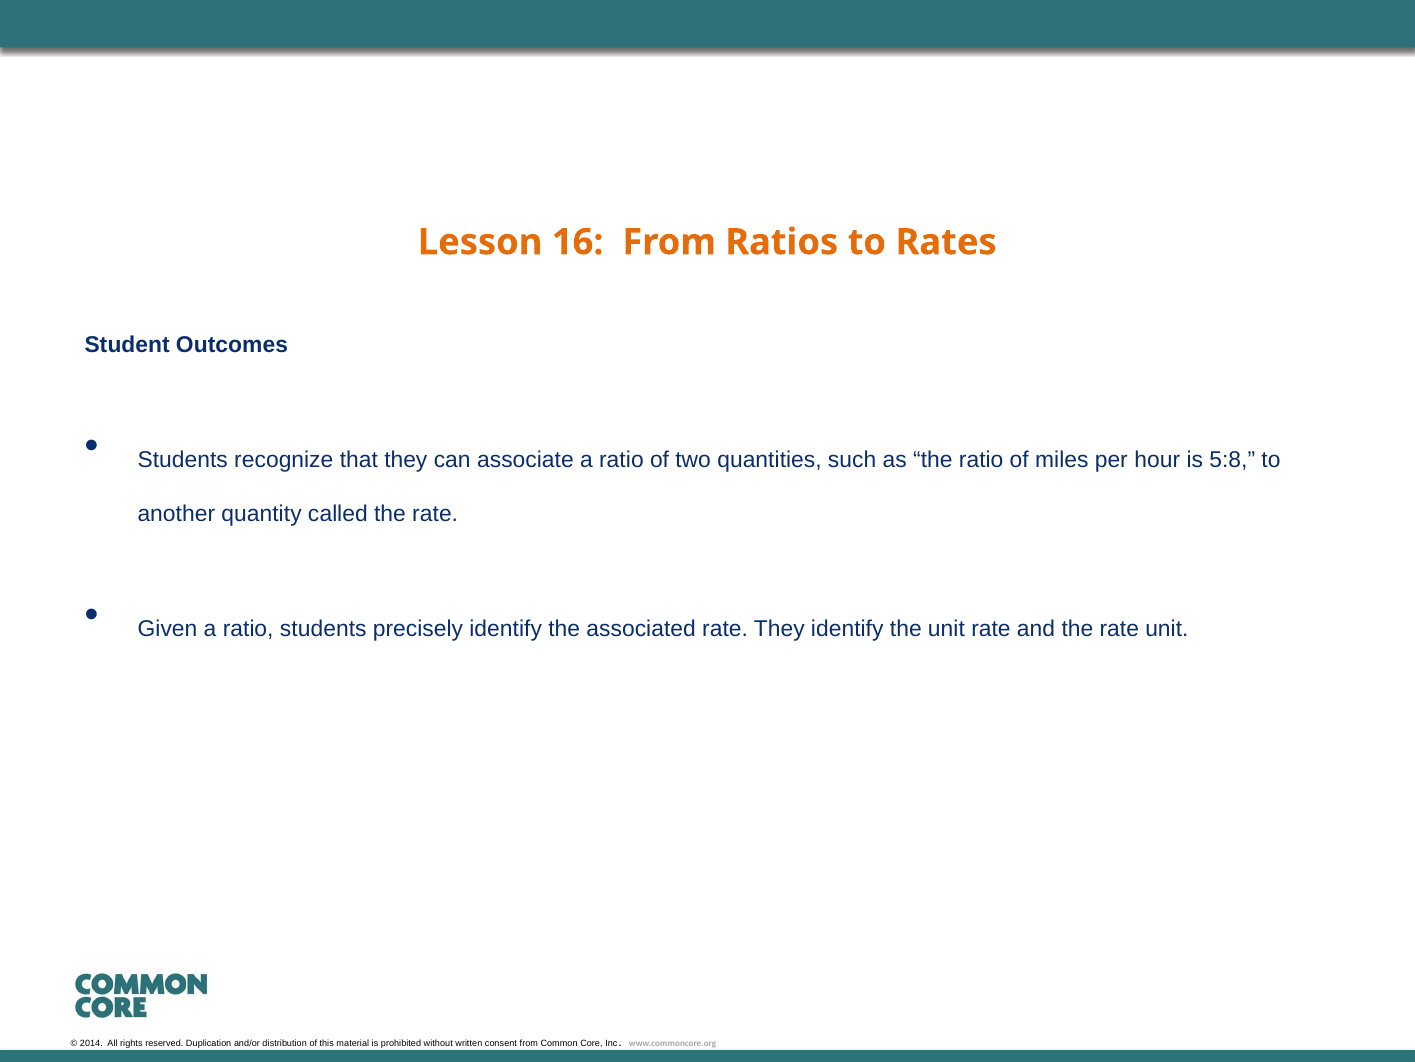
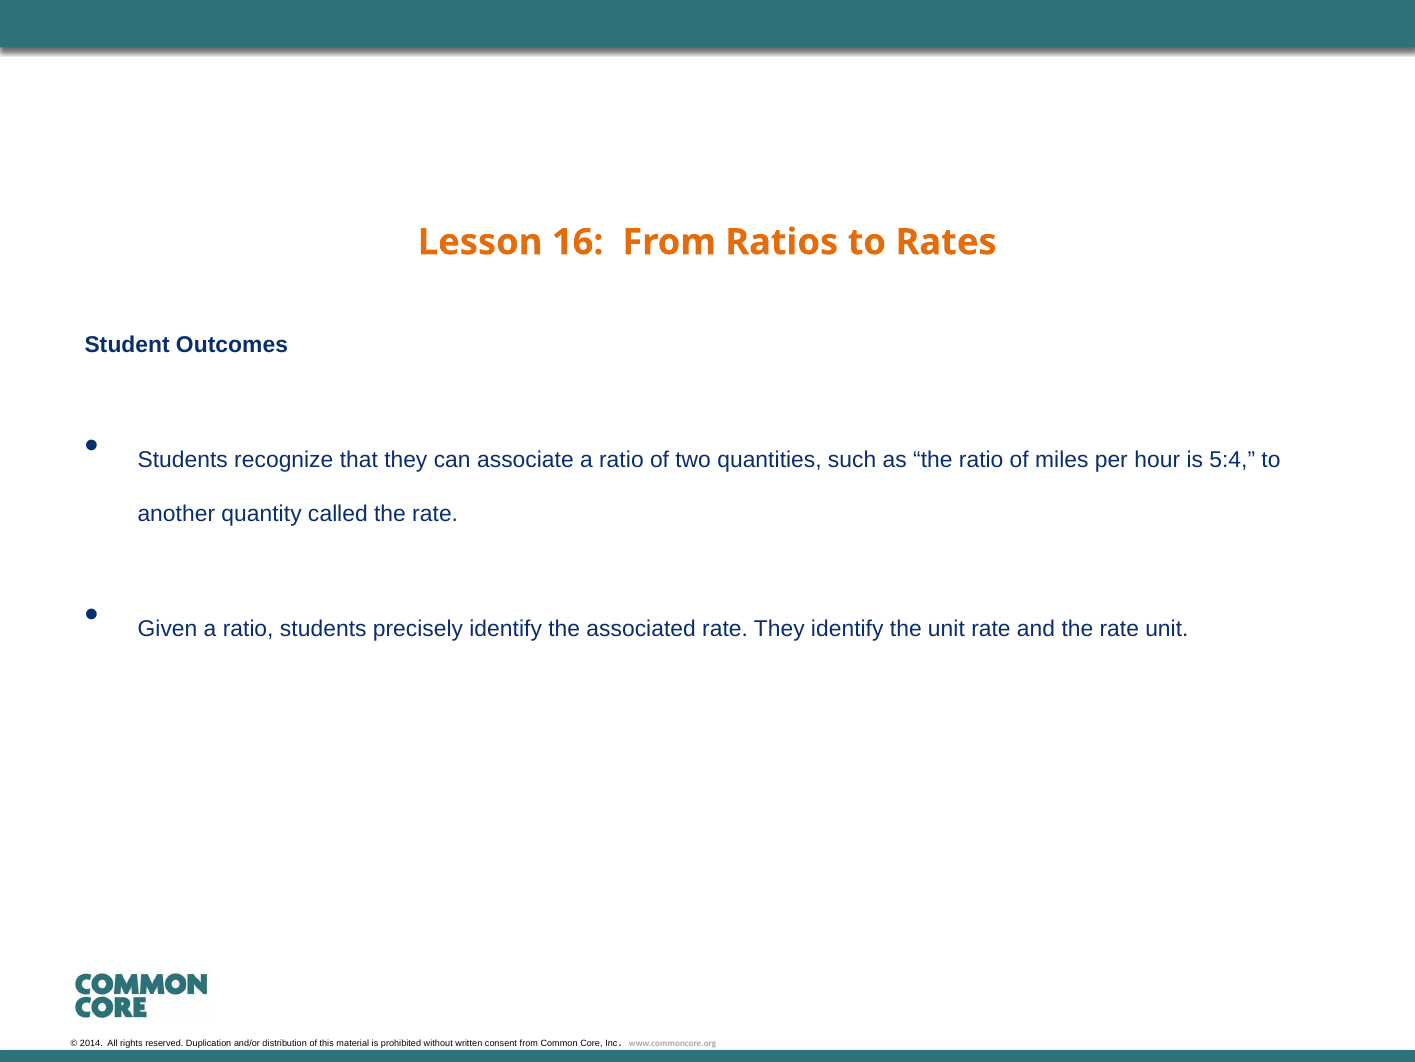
5:8: 5:8 -> 5:4 (1232, 460)
